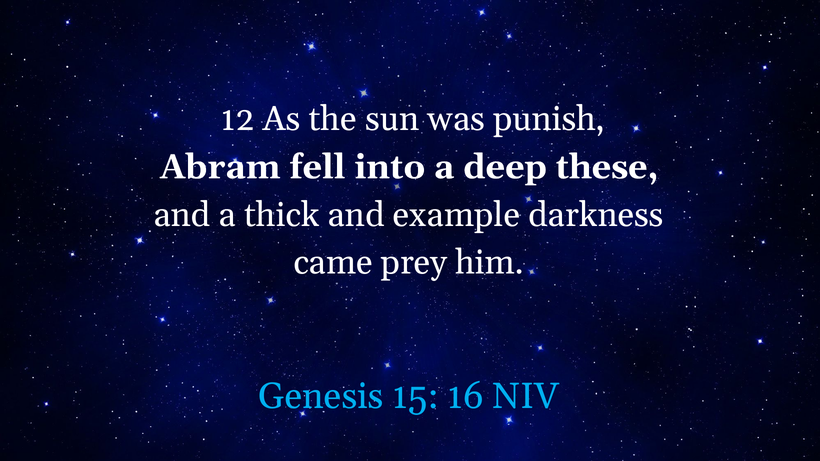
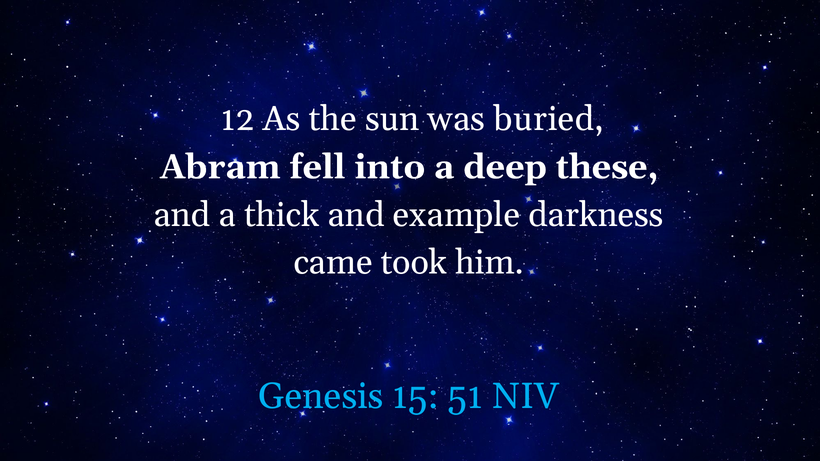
punish: punish -> buried (549, 119)
prey: prey -> took (414, 263)
16: 16 -> 51 (465, 396)
